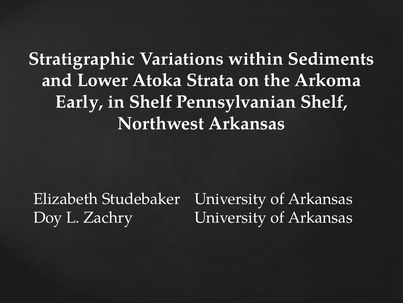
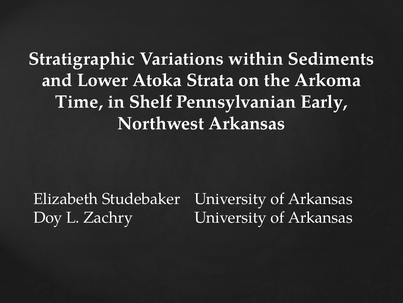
Early: Early -> Time (79, 102)
Pennsylvanian Shelf: Shelf -> Early (324, 102)
